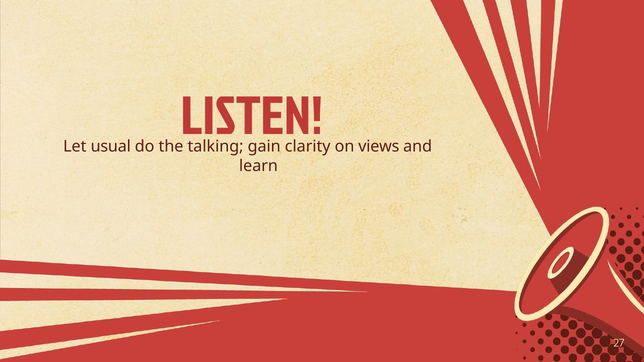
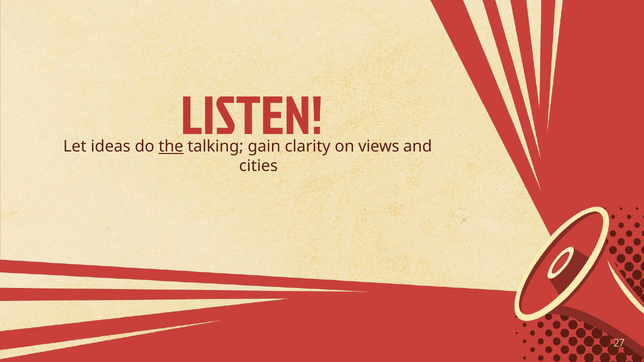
usual: usual -> ideas (111, 147)
the underline: none -> present (171, 147)
learn: learn -> cities (258, 166)
